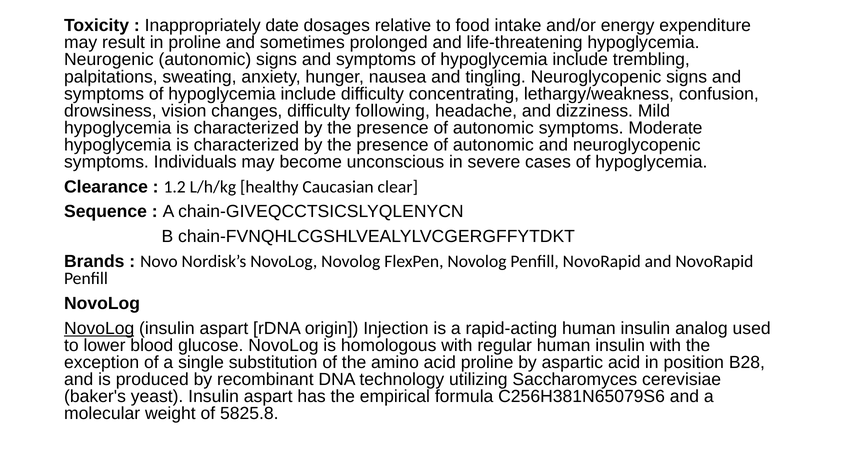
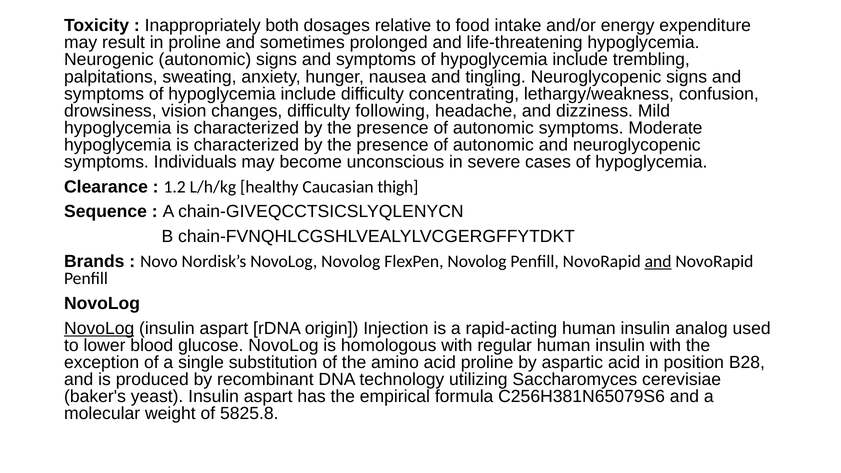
date: date -> both (282, 26)
clear: clear -> thigh (398, 187)
and underline: none -> present (658, 262)
